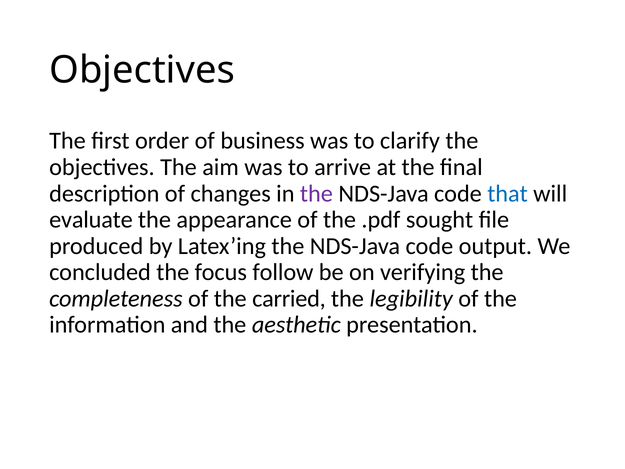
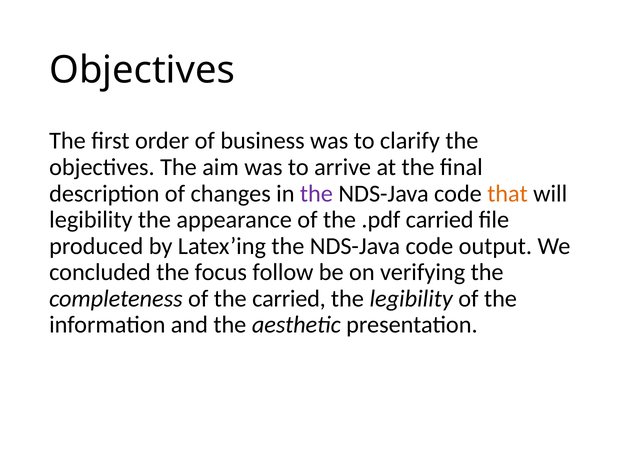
that colour: blue -> orange (508, 193)
evaluate: evaluate -> legibility (91, 220)
.pdf sought: sought -> carried (440, 220)
